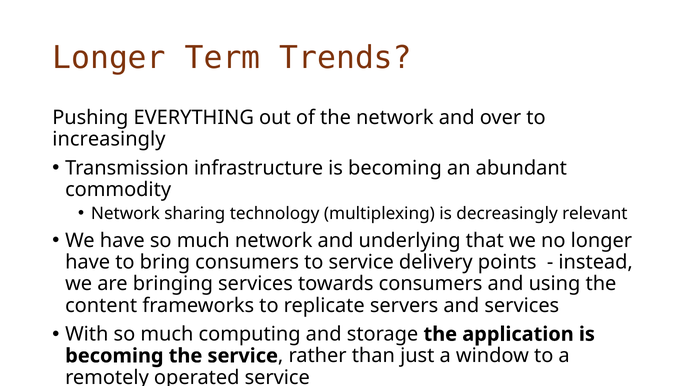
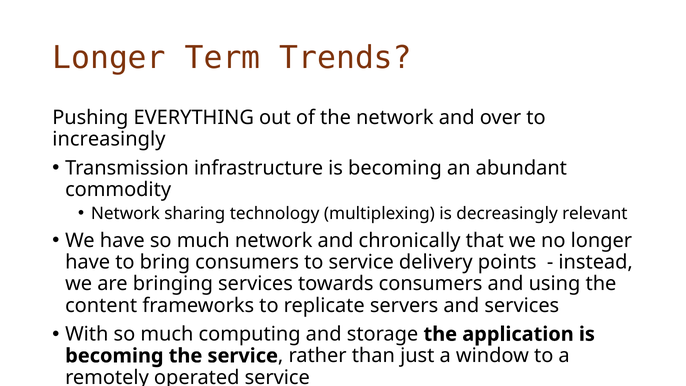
underlying: underlying -> chronically (410, 240)
